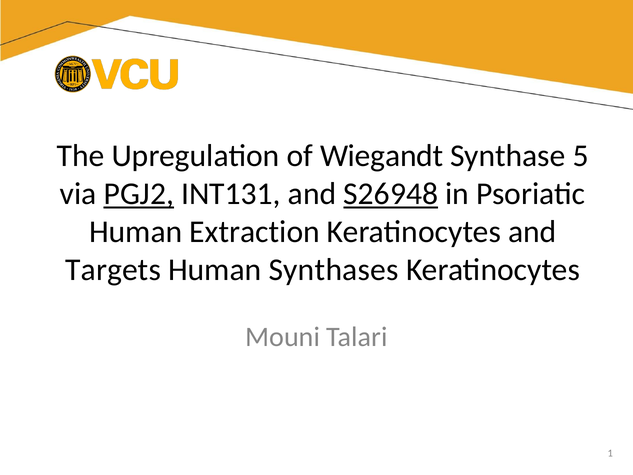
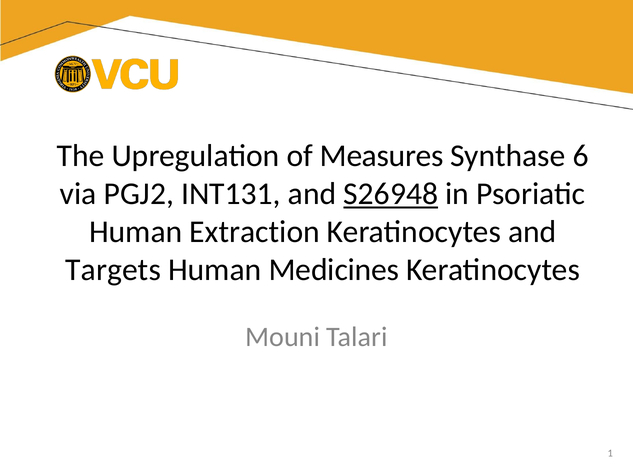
Wiegandt: Wiegandt -> Measures (382, 156)
5: 5 -> 6 (581, 156)
PGJ2 underline: present -> none (139, 194)
Synthases: Synthases -> Medicines (334, 270)
